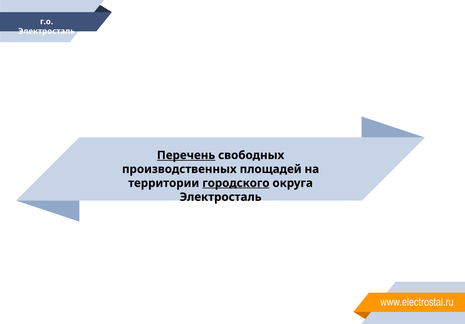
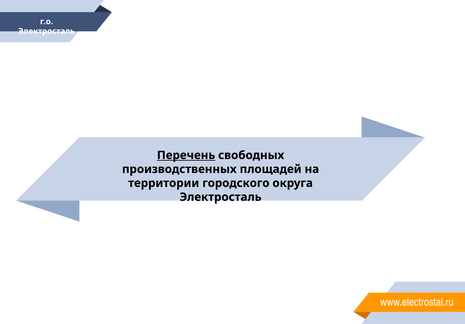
городского underline: present -> none (236, 183)
